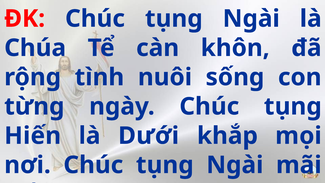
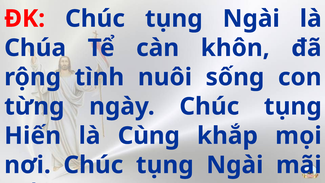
Dưới: Dưới -> Cùng (149, 136)
